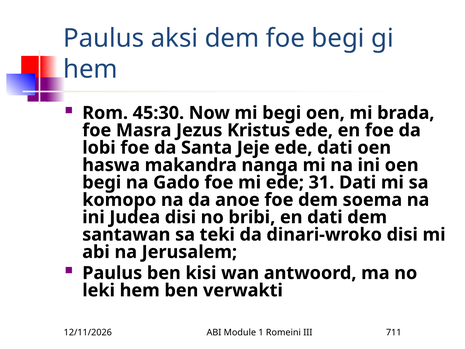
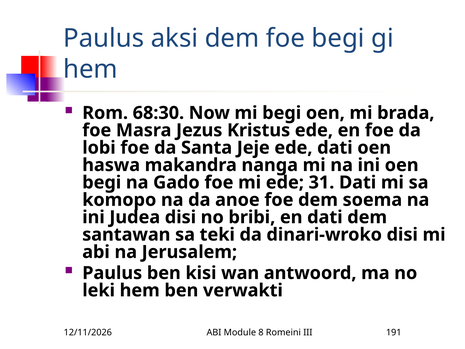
45:30: 45:30 -> 68:30 (158, 113)
1: 1 -> 8 (261, 332)
711: 711 -> 191 (394, 332)
